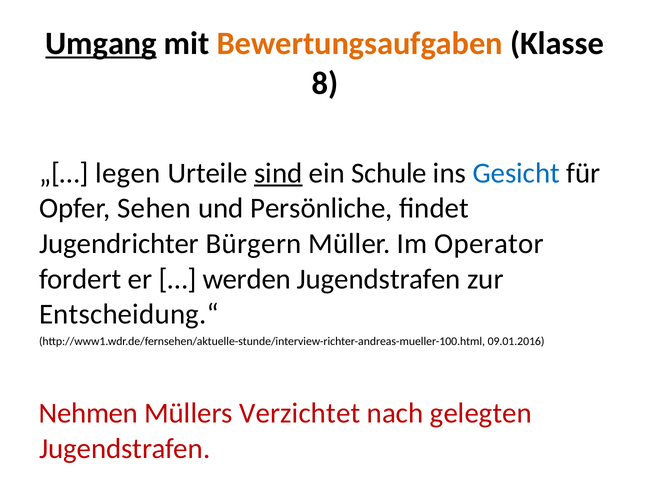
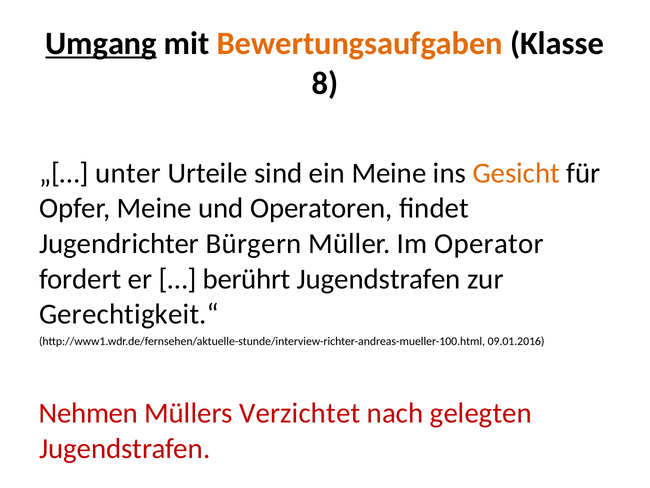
legen: legen -> unter (128, 173)
sind underline: present -> none (278, 173)
ein Schule: Schule -> Meine (389, 173)
Gesicht colour: blue -> orange (516, 173)
Opfer Sehen: Sehen -> Meine (154, 208)
Persönliche: Persönliche -> Operatoren (321, 208)
werden: werden -> berührt (247, 279)
Entscheidung.“: Entscheidung.“ -> Gerechtigkeit.“ (129, 314)
